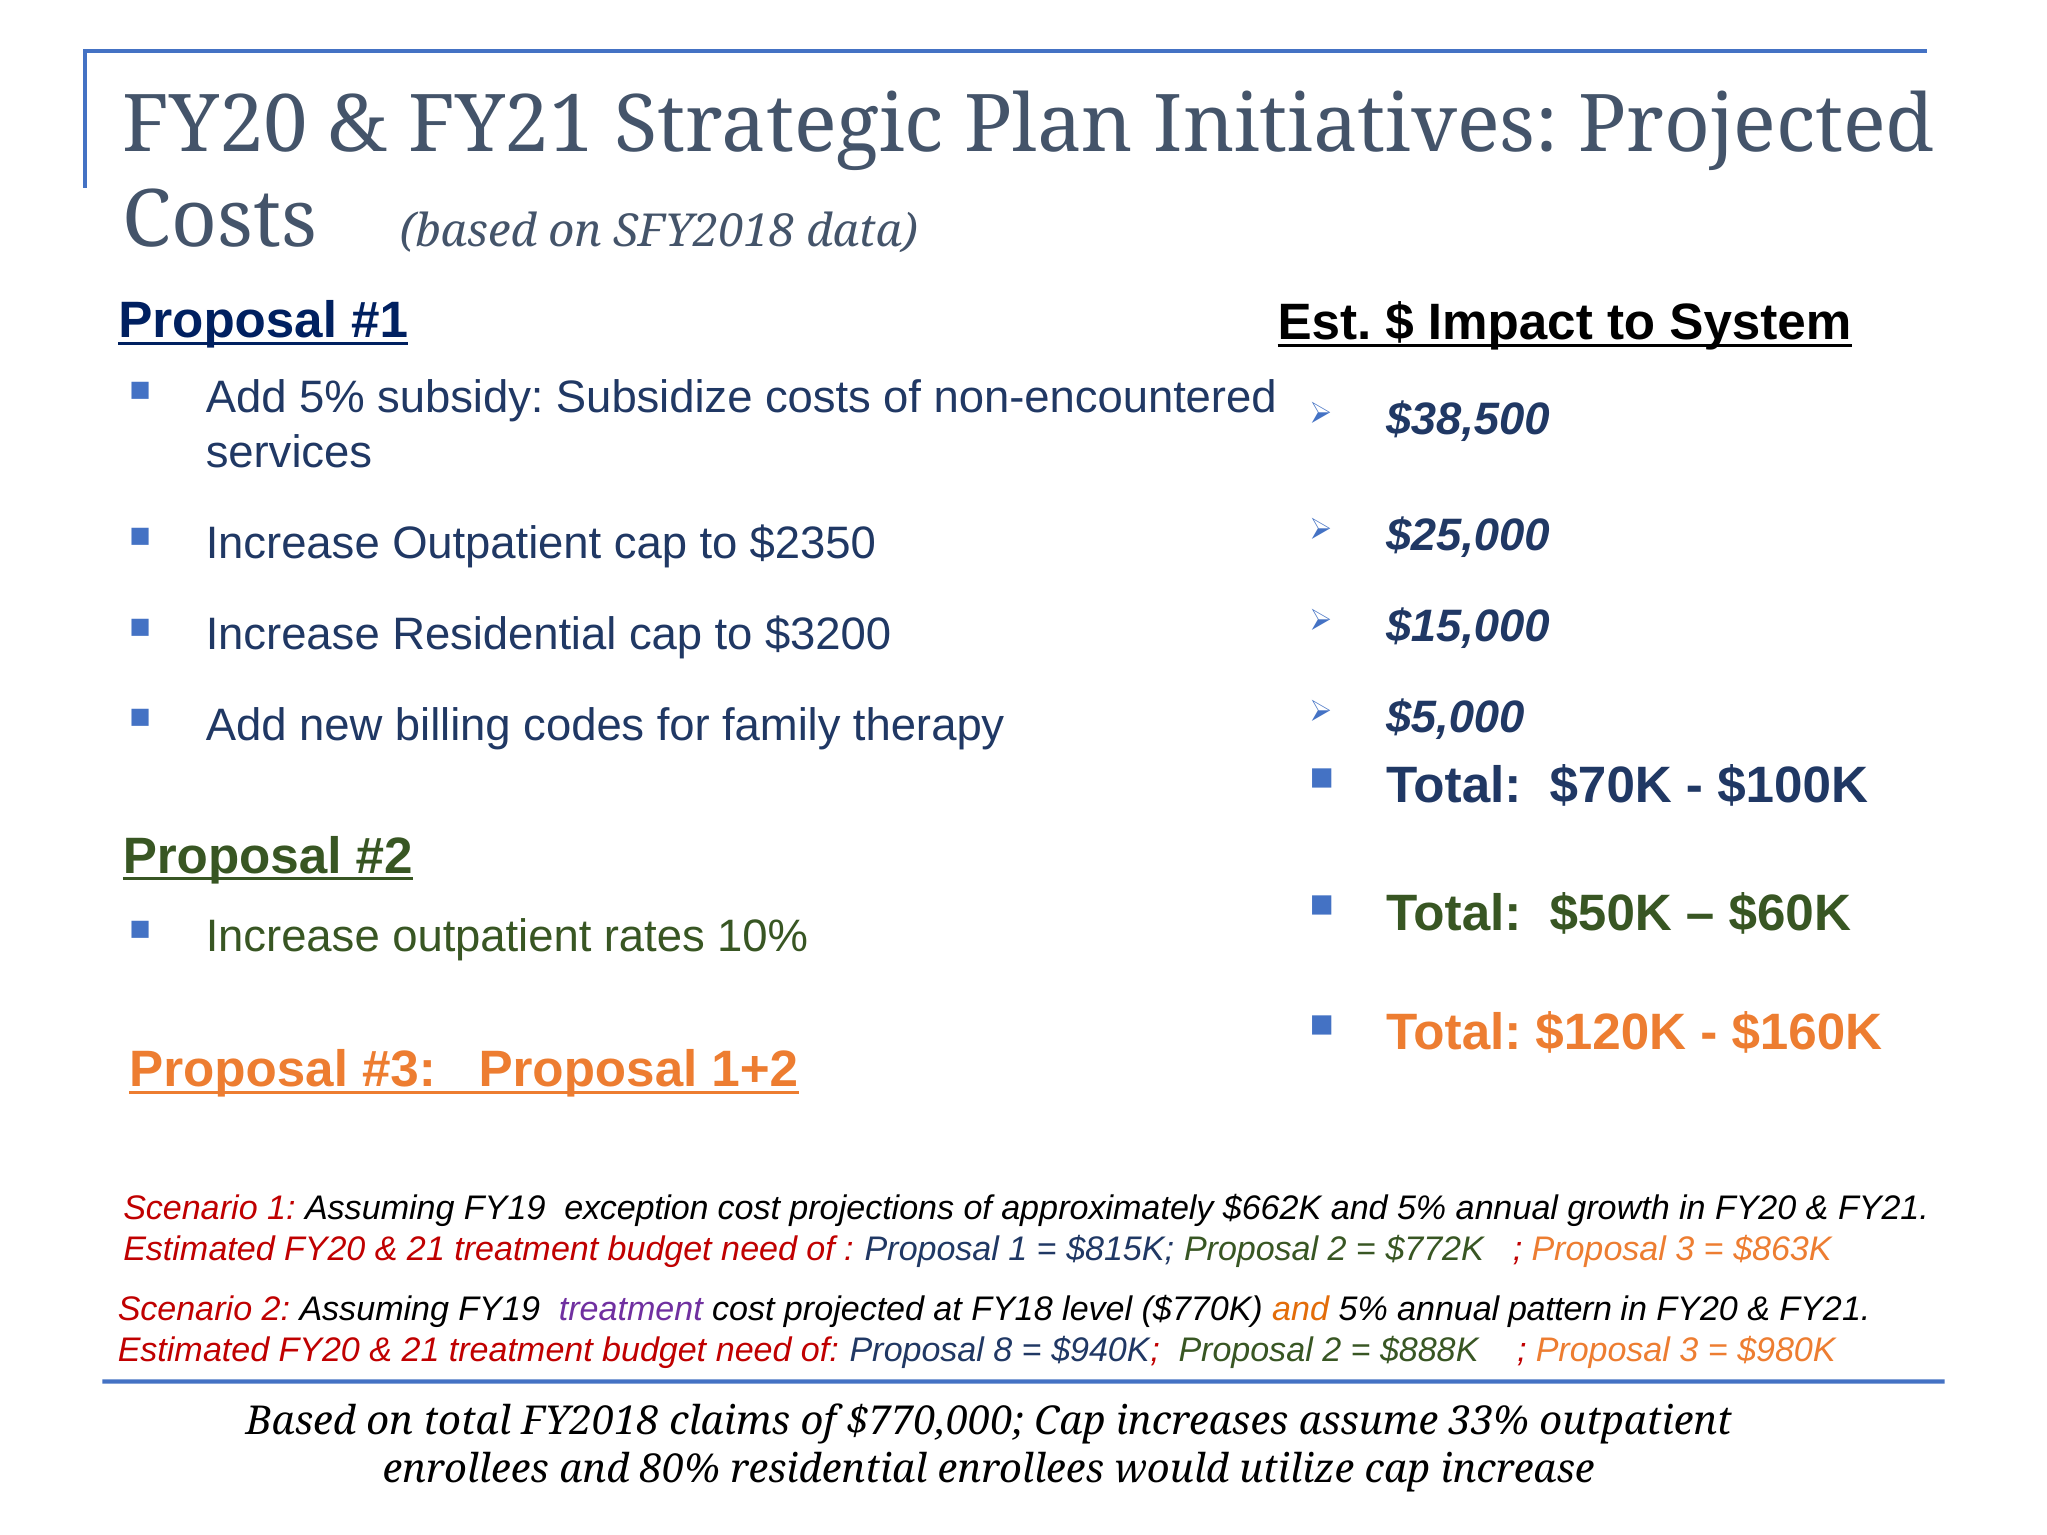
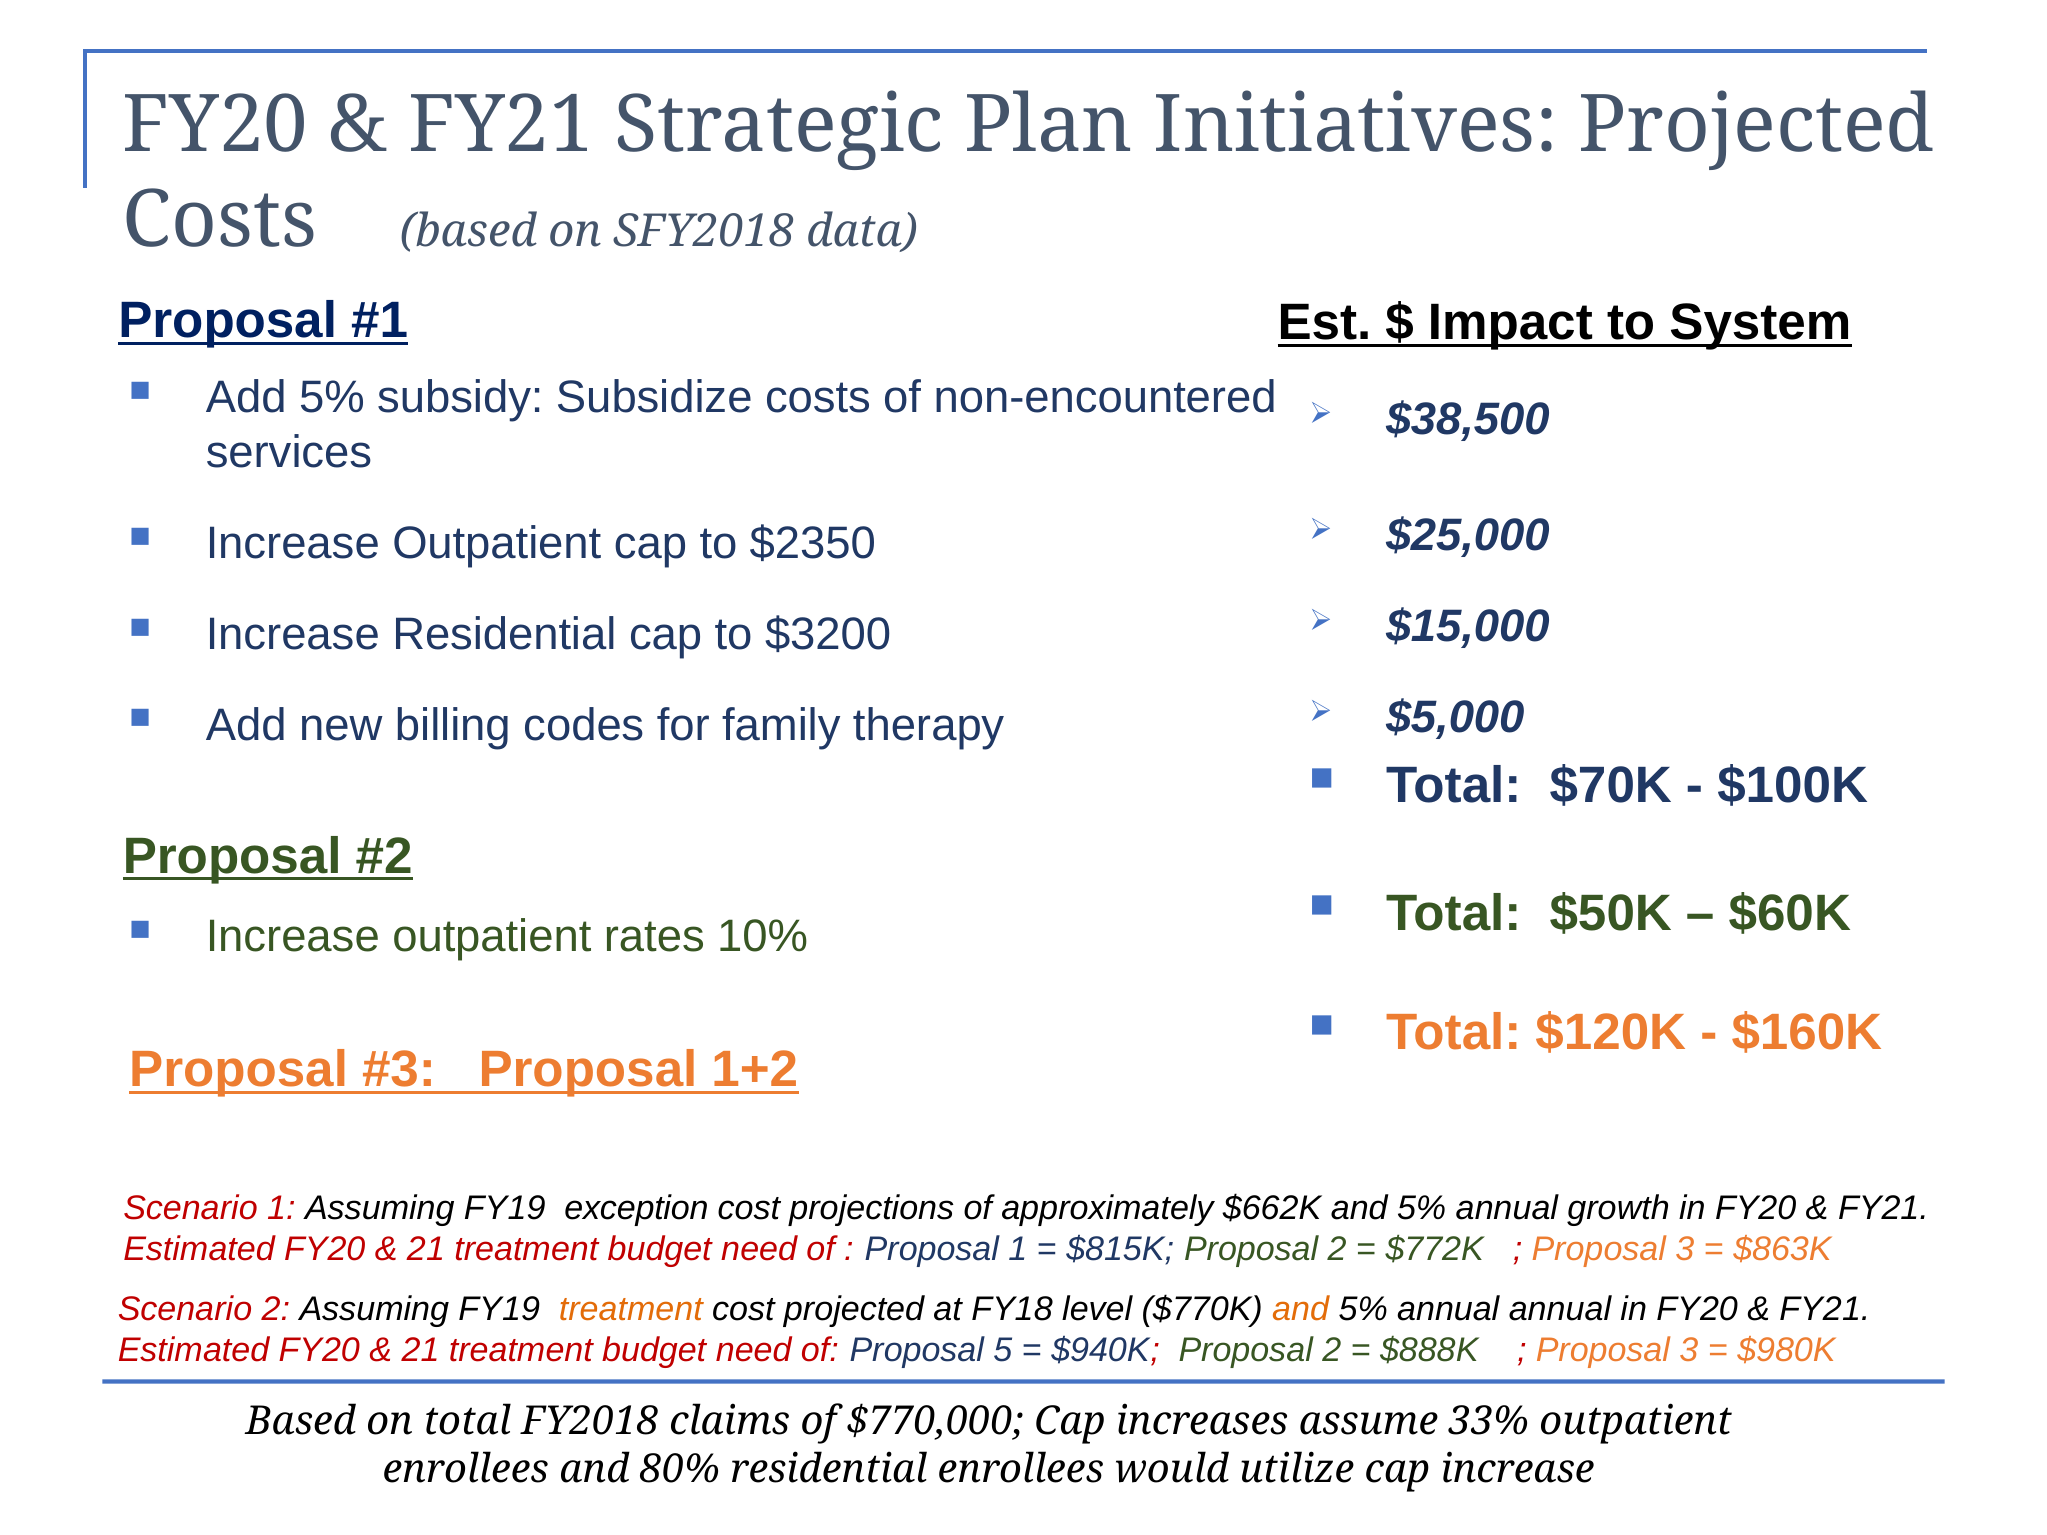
treatment colour: purple -> orange (631, 1309)
annual pattern: pattern -> annual (1560, 1309)
8: 8 -> 5 (1003, 1350)
